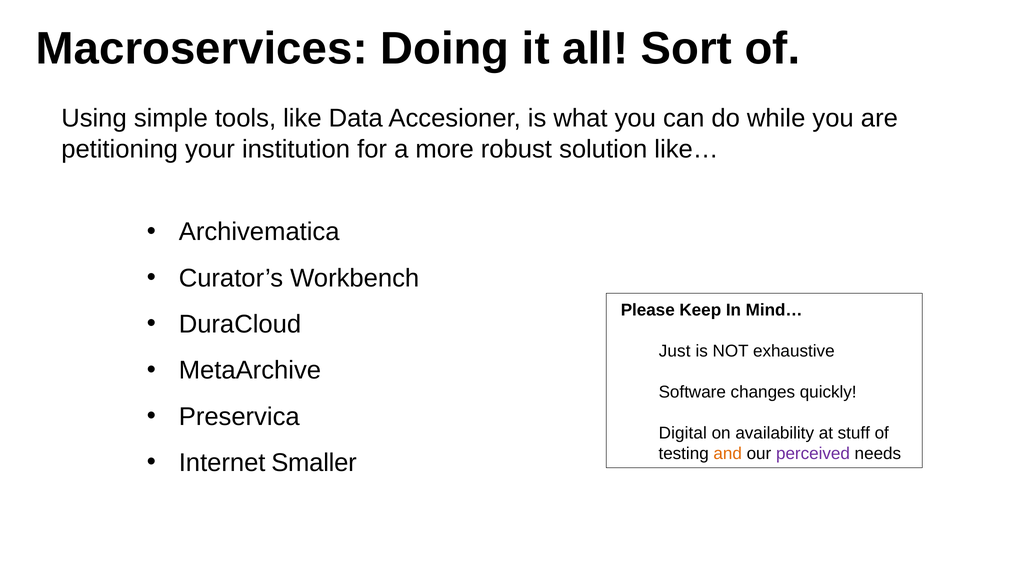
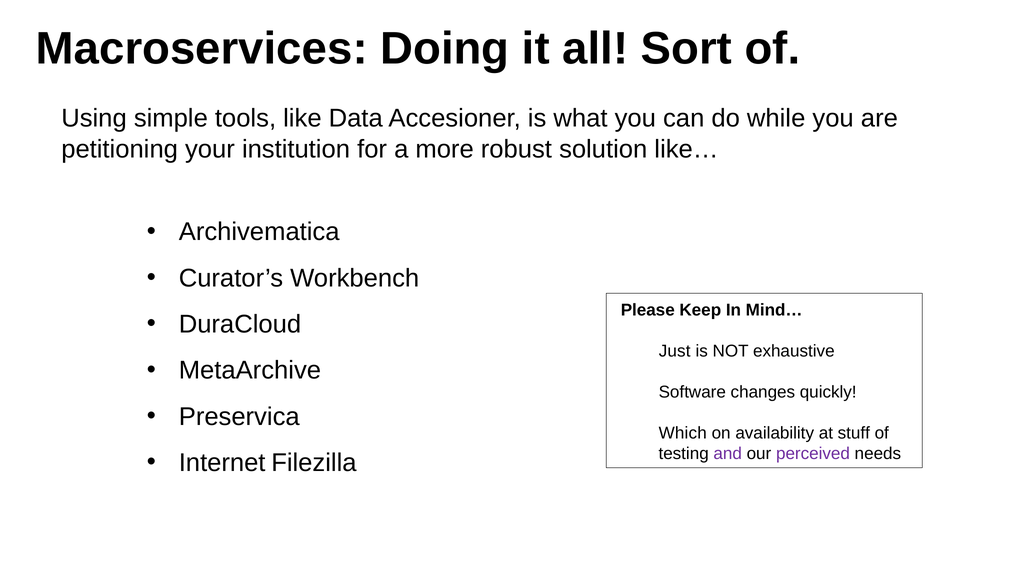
Digital: Digital -> Which (683, 433)
and colour: orange -> purple (728, 453)
Smaller: Smaller -> Filezilla (314, 462)
